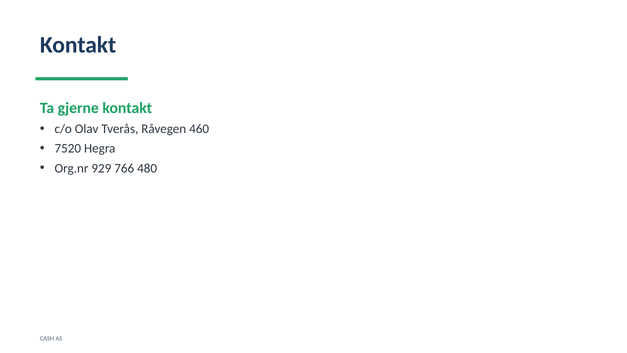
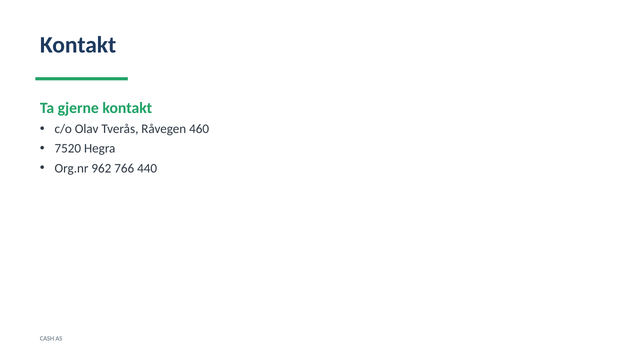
929: 929 -> 962 (101, 168)
480: 480 -> 440 (147, 168)
